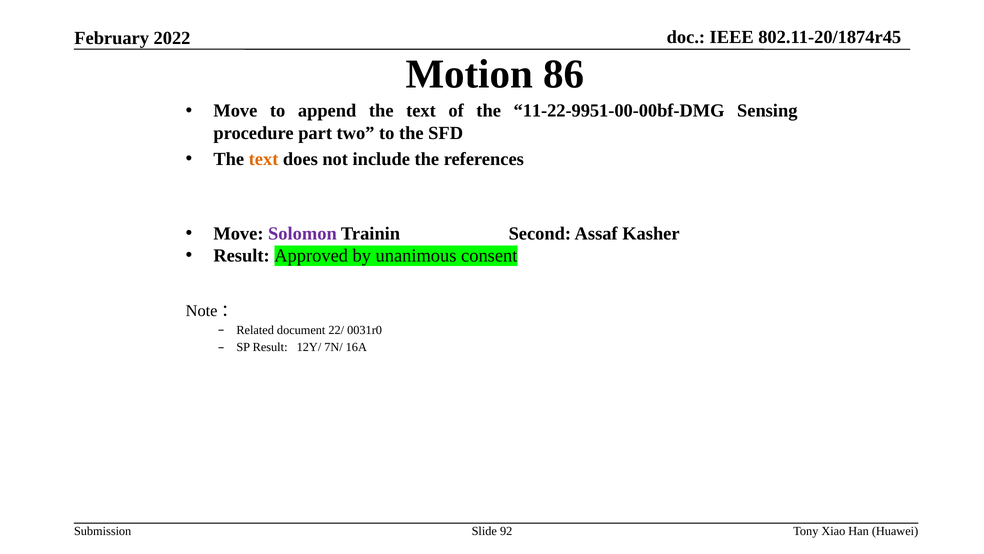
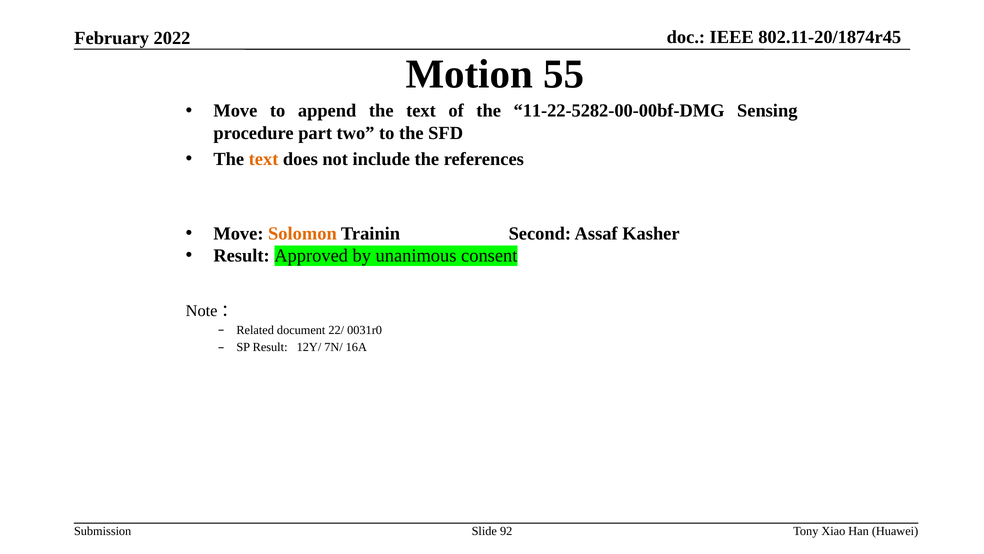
86: 86 -> 55 (564, 74)
11-22-9951-00-00bf-DMG: 11-22-9951-00-00bf-DMG -> 11-22-5282-00-00bf-DMG (619, 111)
Solomon colour: purple -> orange (302, 233)
